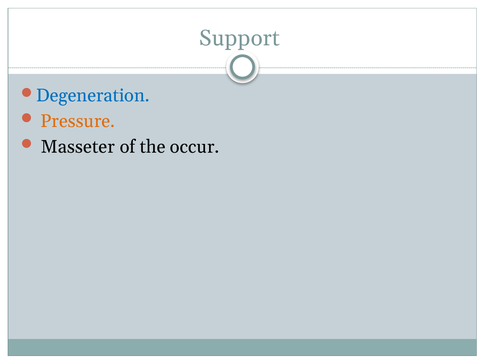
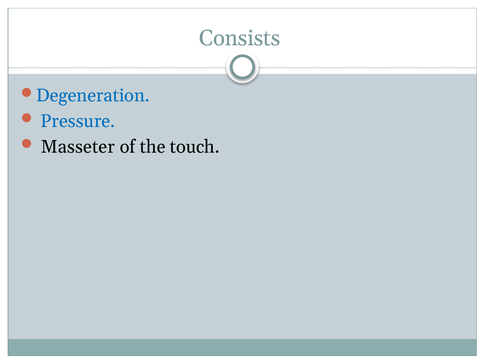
Support: Support -> Consists (240, 38)
Pressure colour: orange -> blue (78, 121)
occur: occur -> touch (195, 147)
